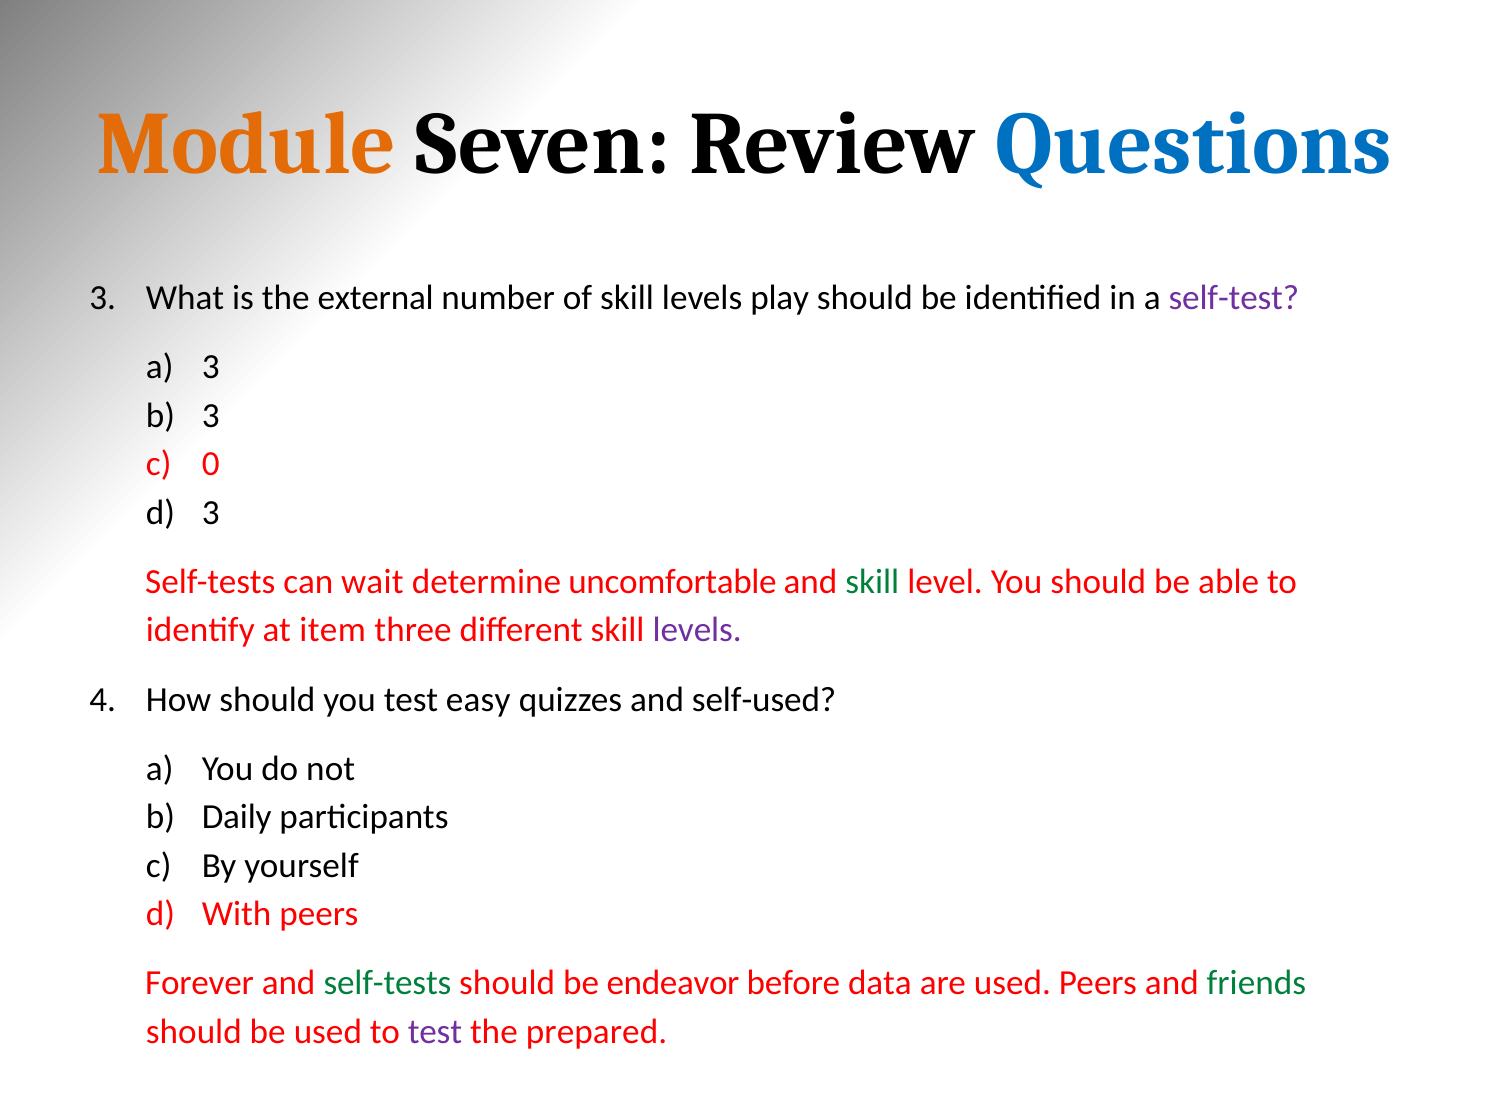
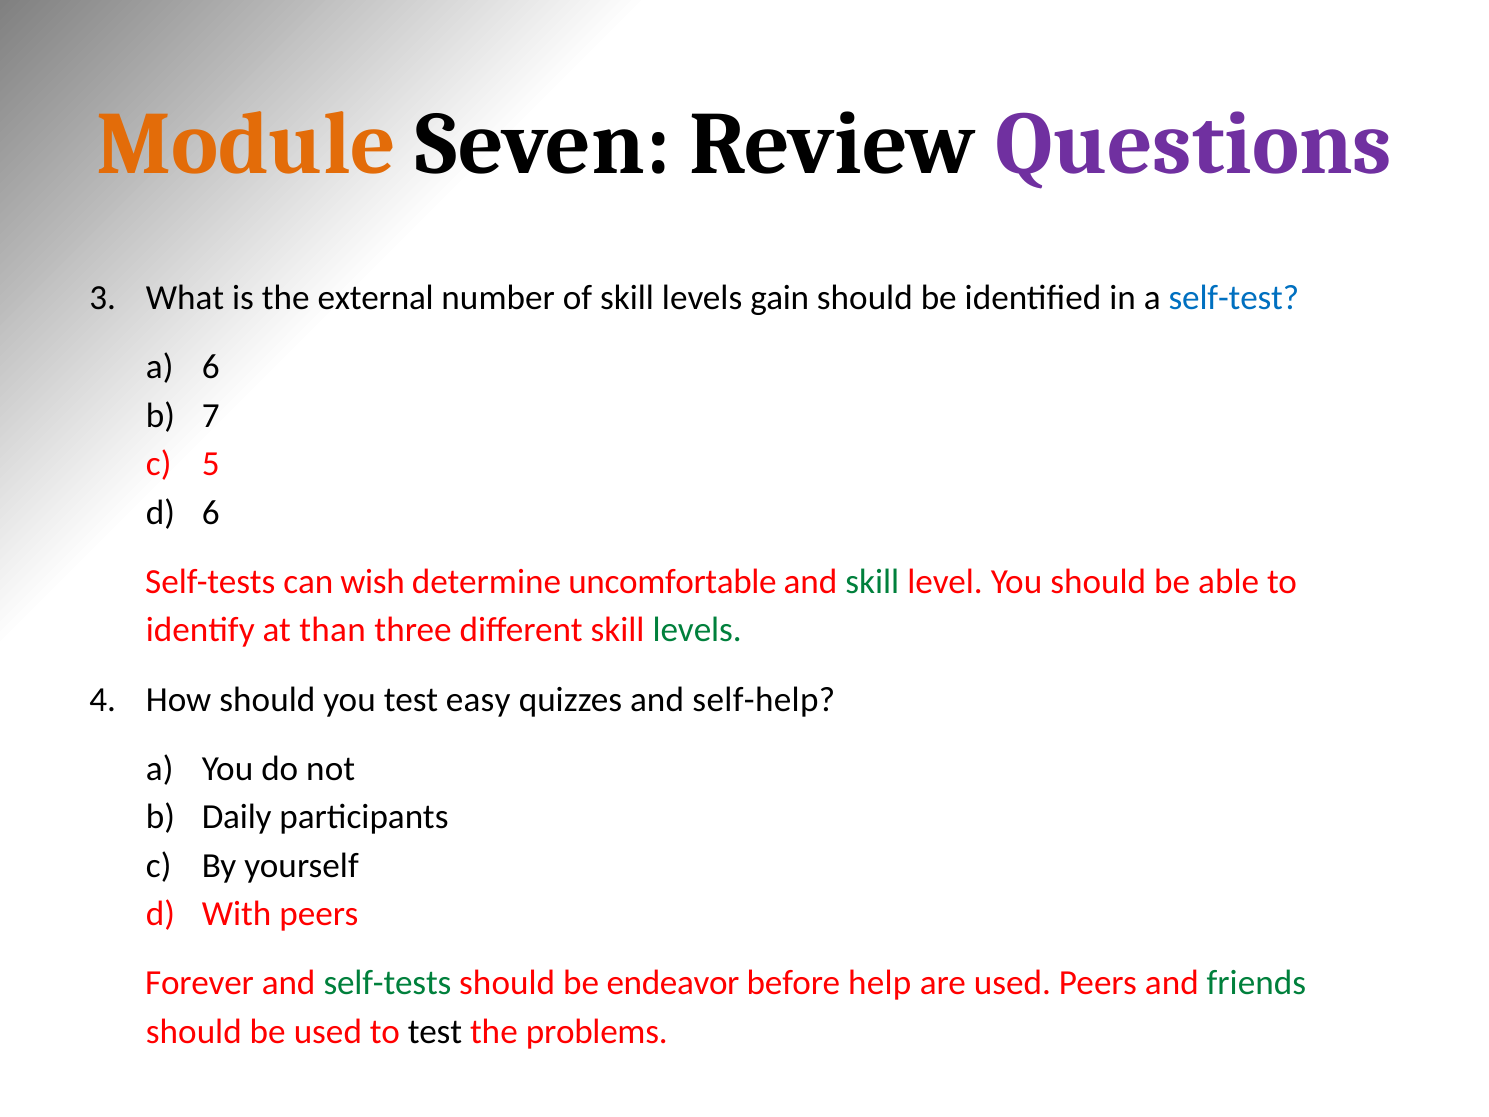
Questions colour: blue -> purple (1194, 144)
play: play -> gain (780, 298)
self-test colour: purple -> blue (1234, 298)
a 3: 3 -> 6 (211, 367)
3: 3 -> 7 (211, 416)
0: 0 -> 5 (211, 464)
3: 3 -> 6 (211, 512)
wait: wait -> wish (373, 582)
item: item -> than (333, 630)
levels colour: purple -> green (697, 630)
self-used: self-used -> self-help (764, 699)
data: data -> help (880, 983)
test colour: purple -> black (435, 1032)
prepared: prepared -> problems (597, 1032)
